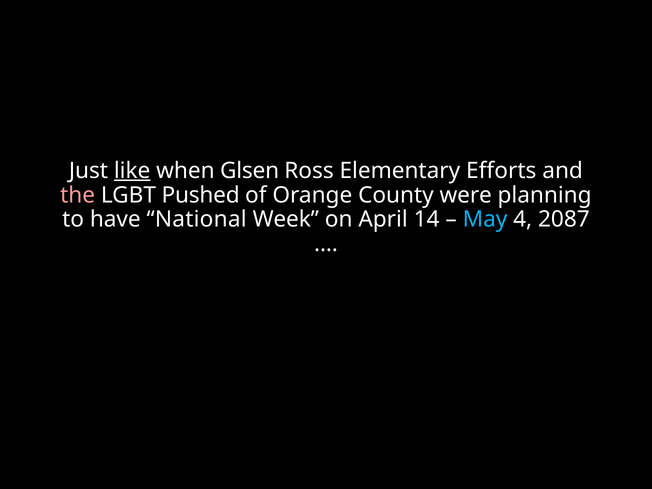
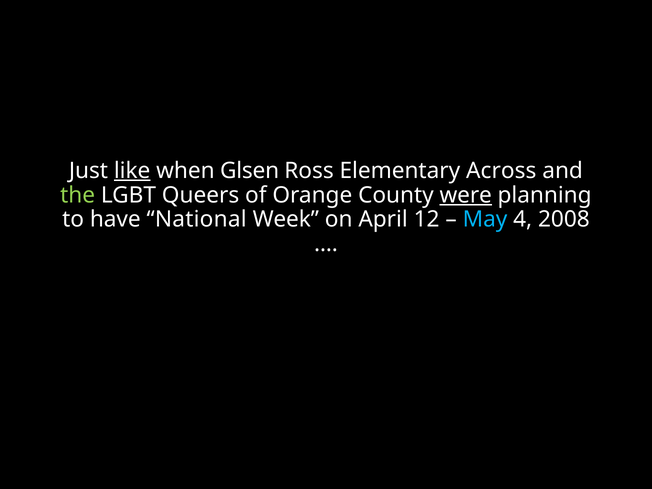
Efforts: Efforts -> Across (501, 171)
the colour: pink -> light green (78, 195)
Pushed: Pushed -> Queers (201, 195)
were underline: none -> present (466, 195)
14: 14 -> 12 (427, 219)
2087: 2087 -> 2008 (564, 219)
